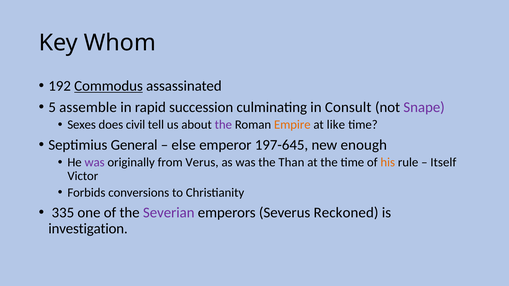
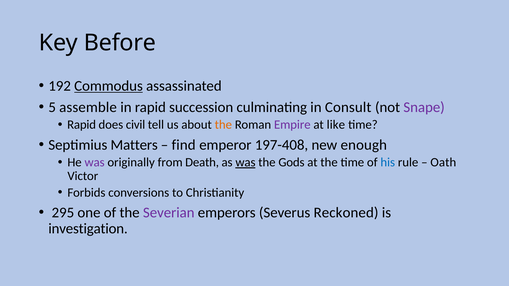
Whom: Whom -> Before (120, 43)
Sexes: Sexes -> Rapid (82, 125)
the colour: purple -> orange (223, 125)
Empire colour: orange -> purple (292, 125)
General: General -> Matters (134, 145)
else: else -> find (184, 145)
197-645: 197-645 -> 197-408 (281, 145)
Verus: Verus -> Death (202, 163)
was underline: none -> present (245, 163)
Than: Than -> Gods (291, 163)
his colour: orange -> blue (388, 163)
Itself: Itself -> Oath (443, 163)
335: 335 -> 295 (63, 213)
